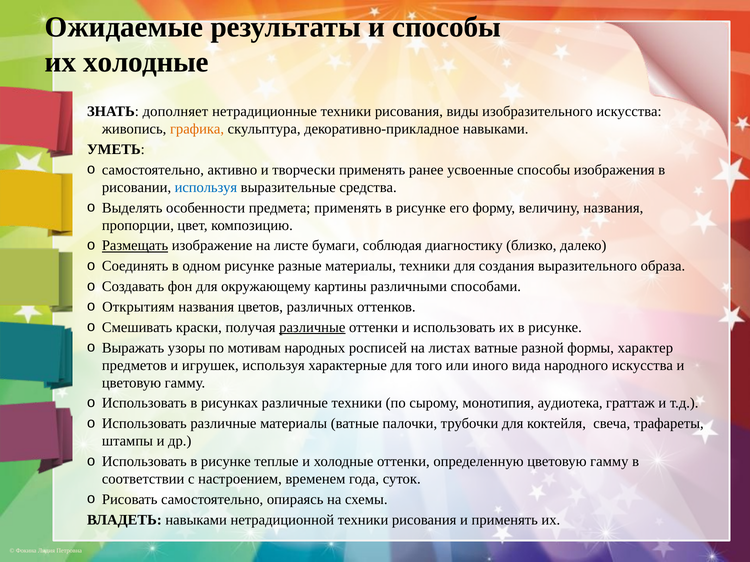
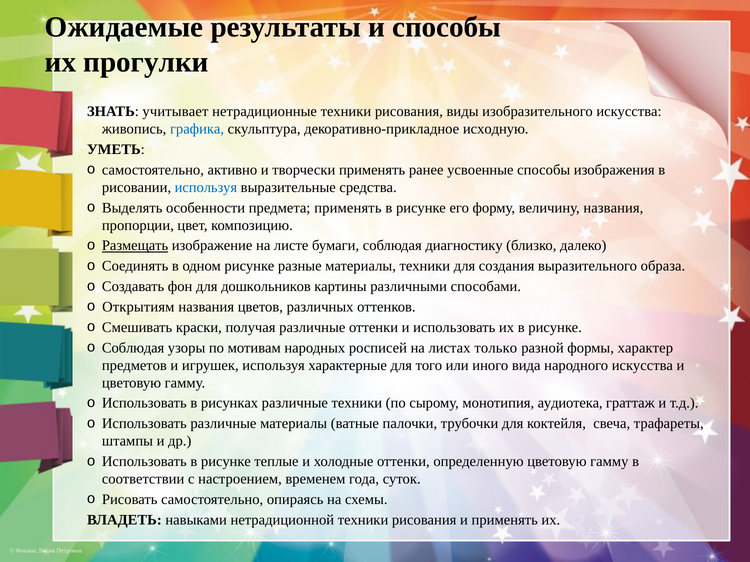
их холодные: холодные -> прогулки (146, 62)
дополняет: дополняет -> учитывает (175, 112)
графика colour: orange -> blue (197, 129)
декоративно-прикладное навыками: навыками -> исходную (496, 129)
окружающему: окружающему -> дошкольников (266, 287)
различные underline: present -> none (312, 328)
Выражать: Выражать -> Соблюдая (133, 348)
листах ватные: ватные -> только (496, 348)
